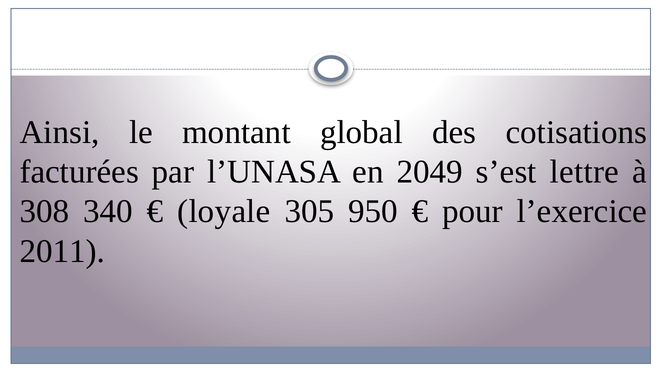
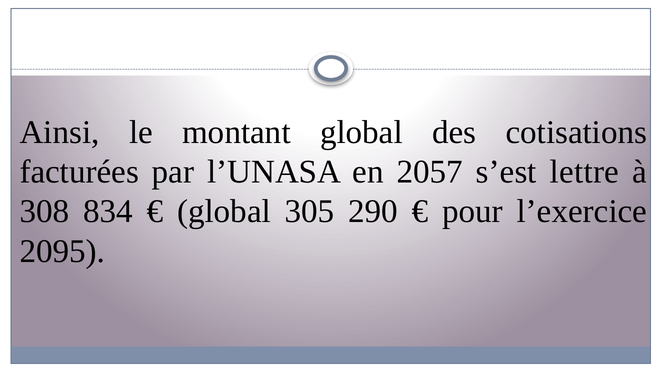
2049: 2049 -> 2057 (430, 172)
340: 340 -> 834 (108, 212)
loyale: loyale -> global (224, 212)
950: 950 -> 290 (373, 212)
2011: 2011 -> 2095 (62, 251)
